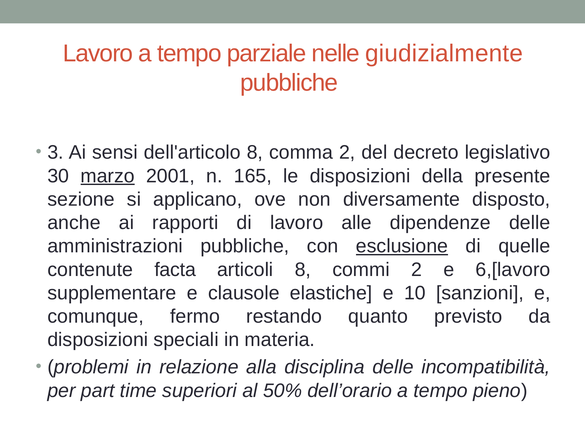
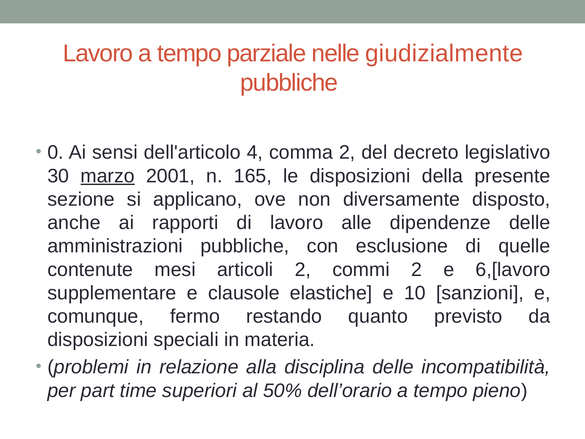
3: 3 -> 0 (56, 152)
dell'articolo 8: 8 -> 4 (255, 152)
esclusione underline: present -> none (402, 246)
facta: facta -> mesi (175, 269)
articoli 8: 8 -> 2 (303, 269)
